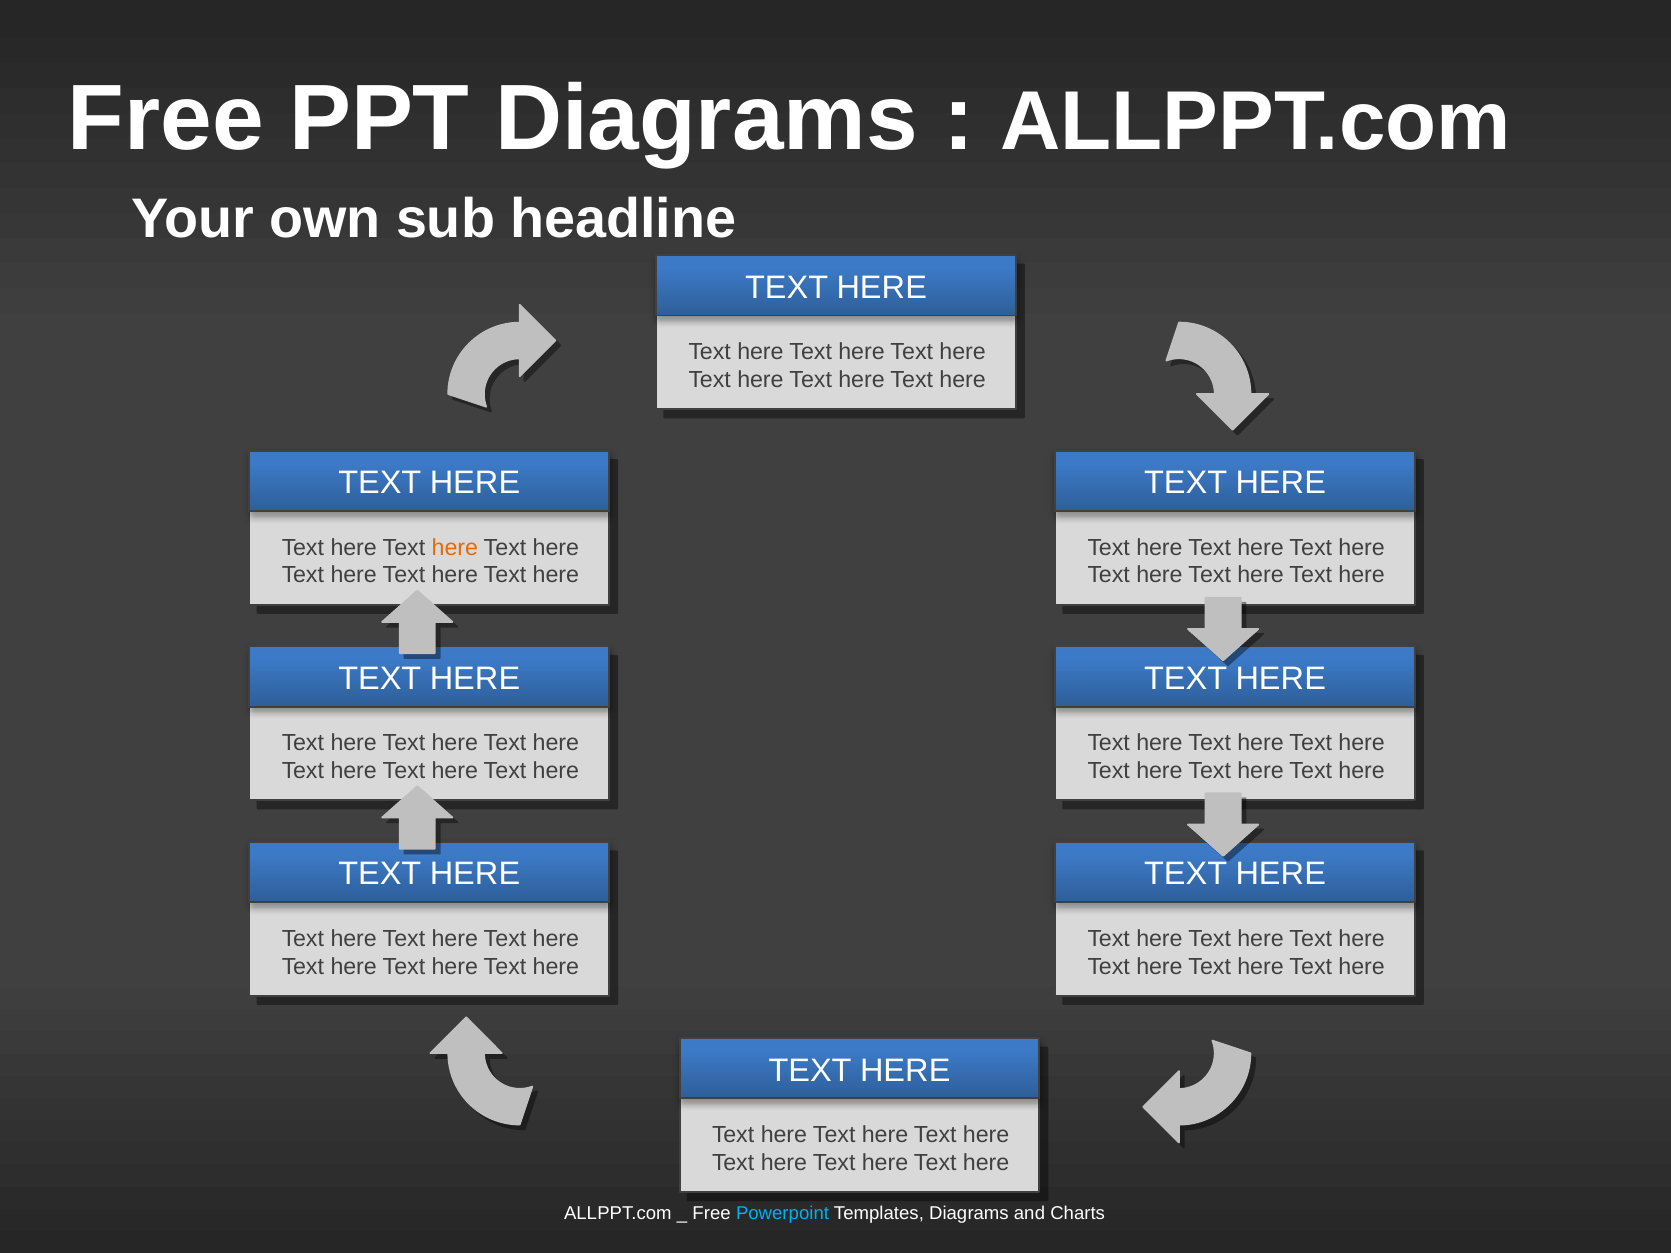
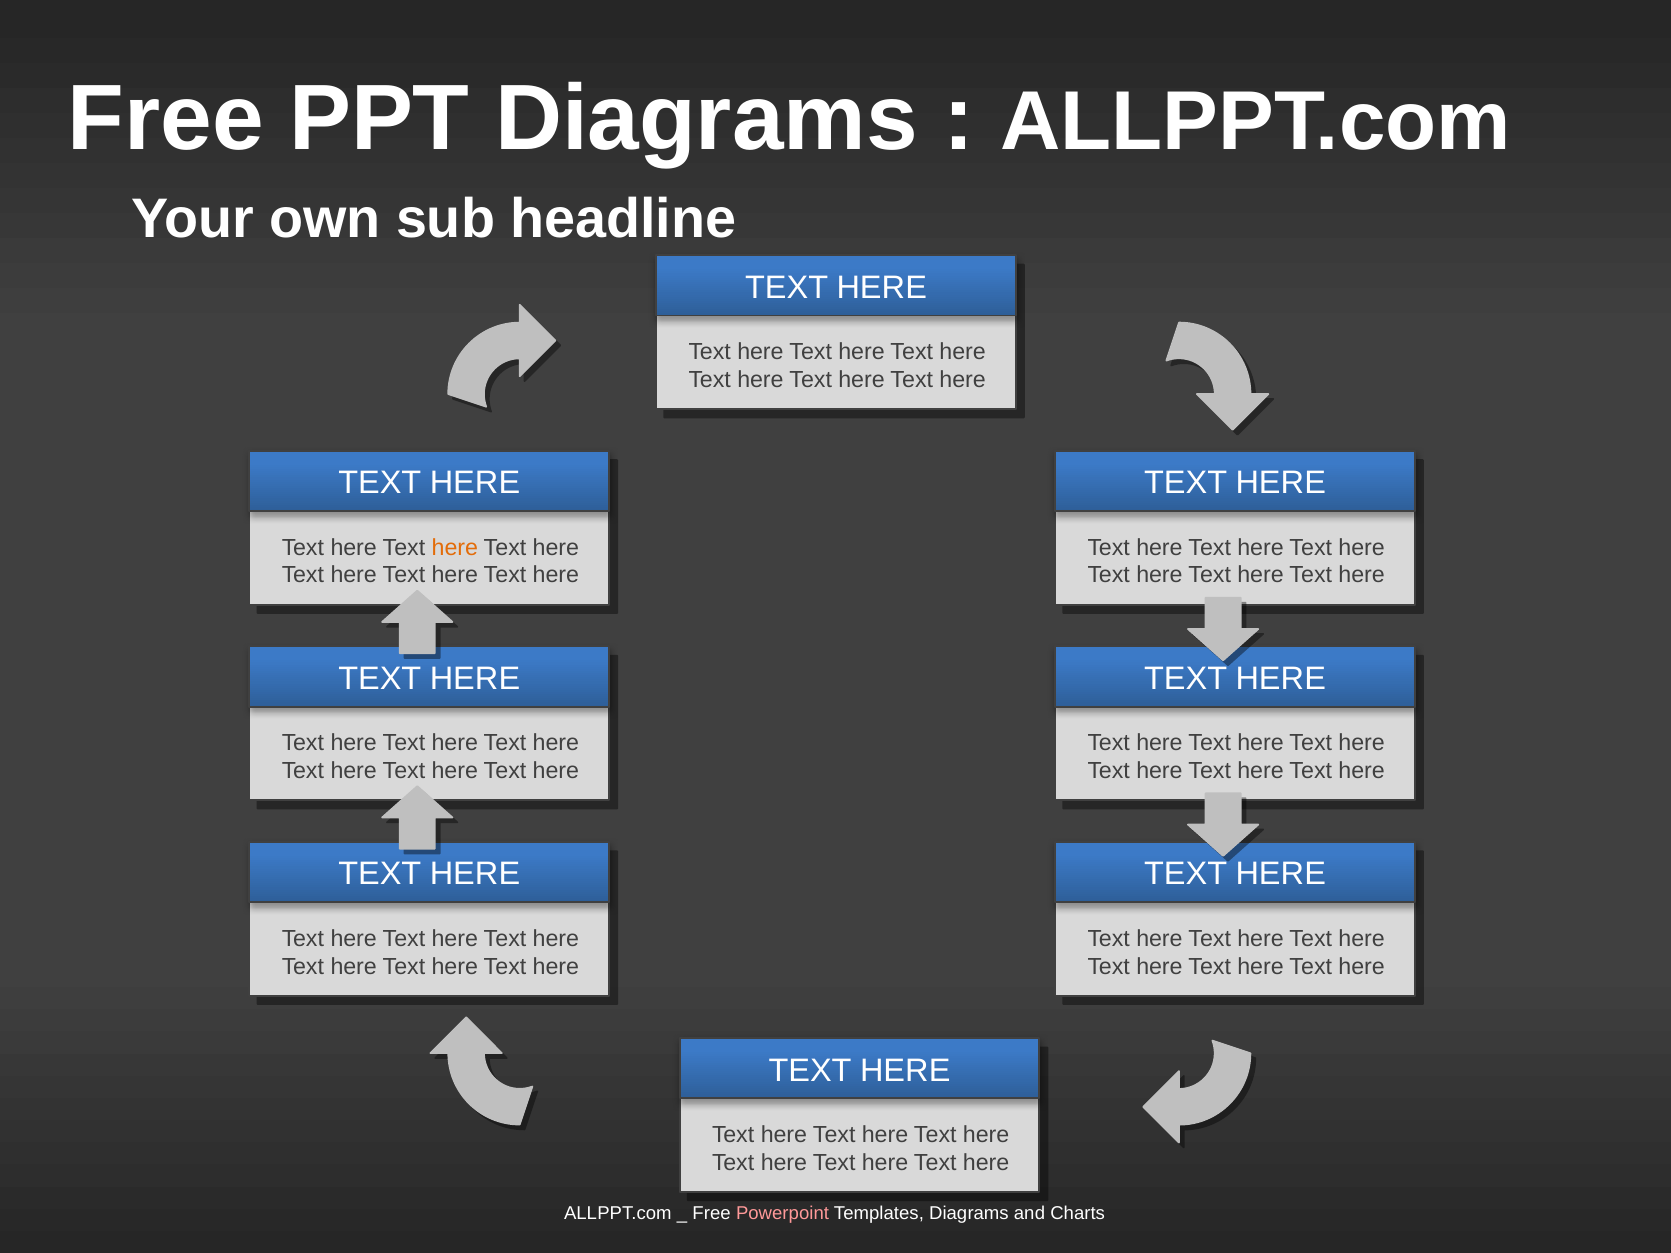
Powerpoint colour: light blue -> pink (782, 1213)
